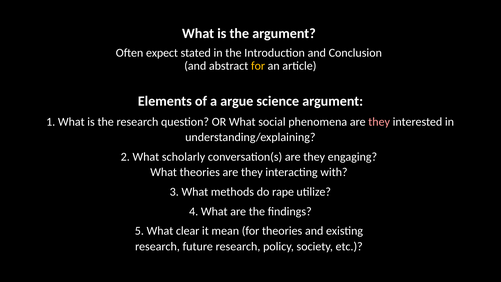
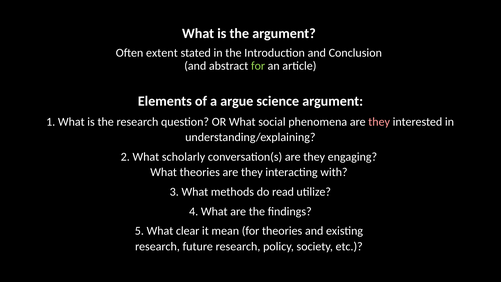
expect: expect -> extent (162, 53)
for colour: yellow -> light green (258, 66)
rape: rape -> read (283, 192)
